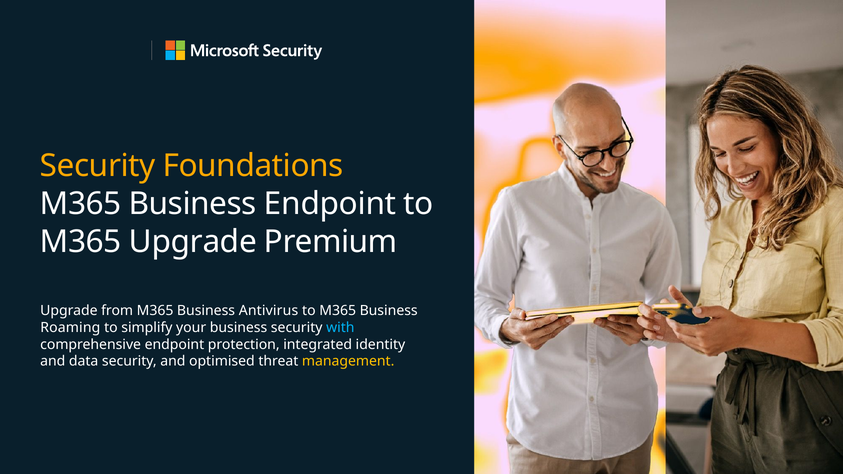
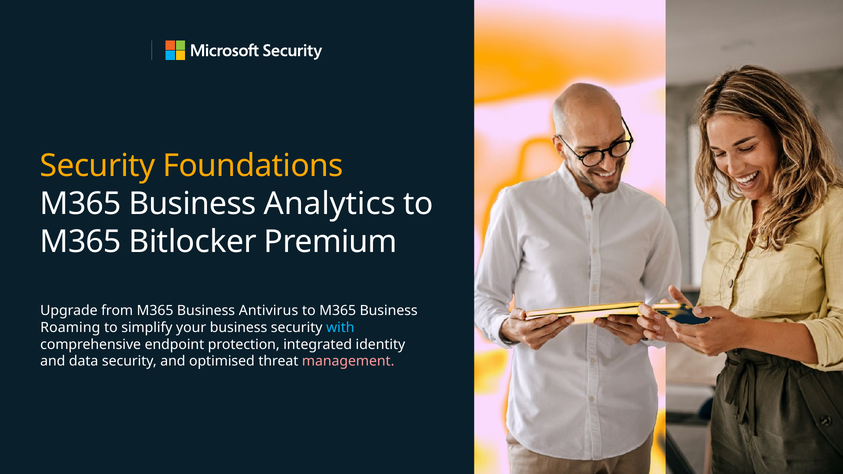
Business Endpoint: Endpoint -> Analytics (330, 204)
M365 Upgrade: Upgrade -> Bitlocker (193, 242)
management colour: yellow -> pink (348, 361)
